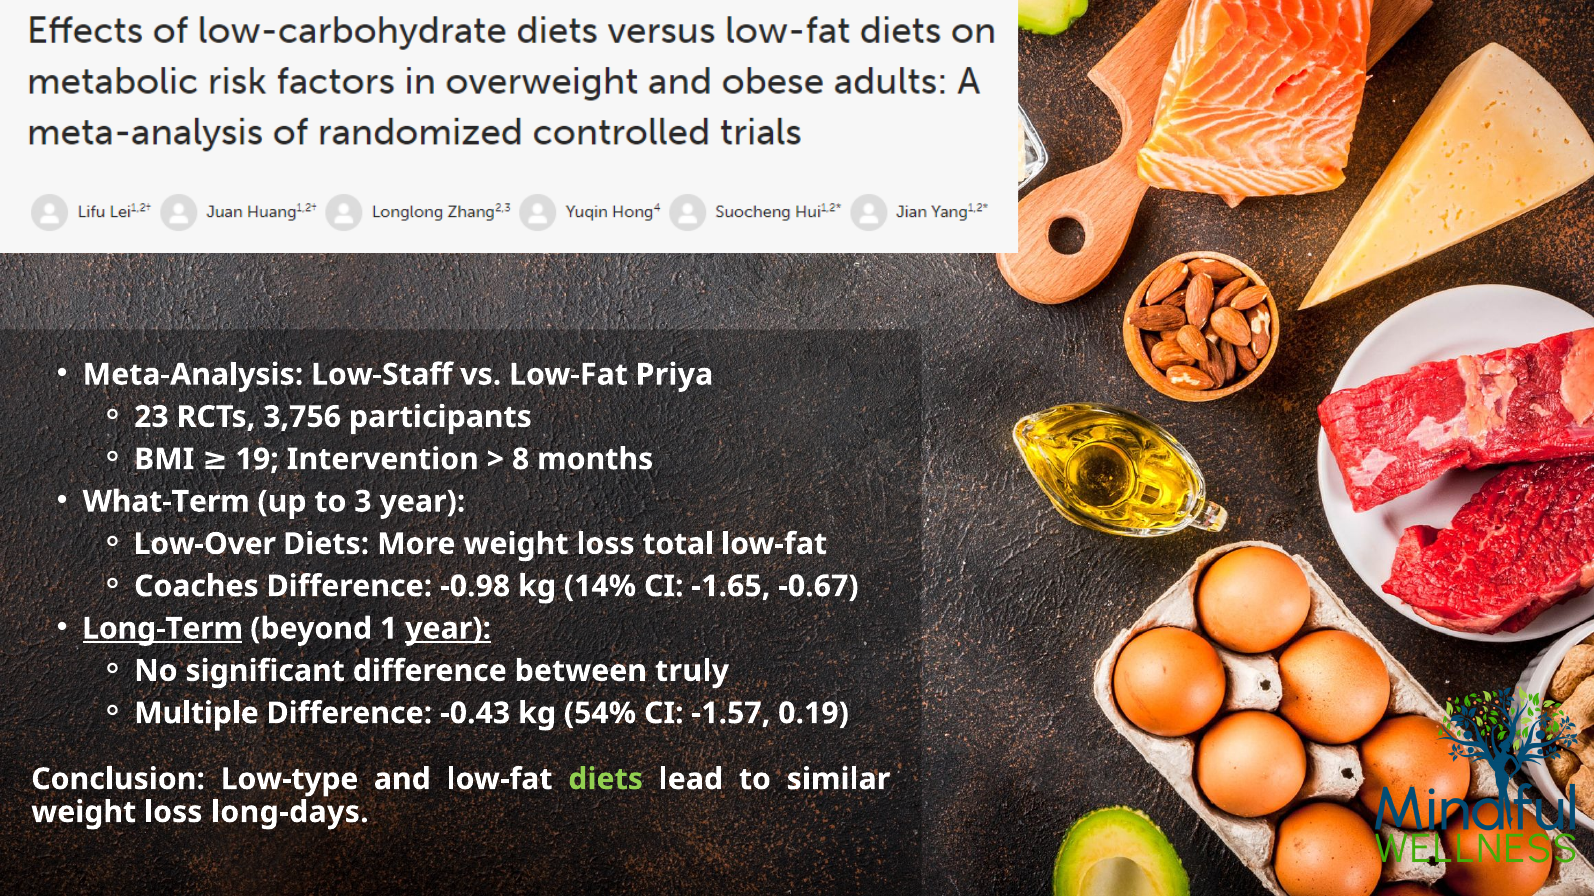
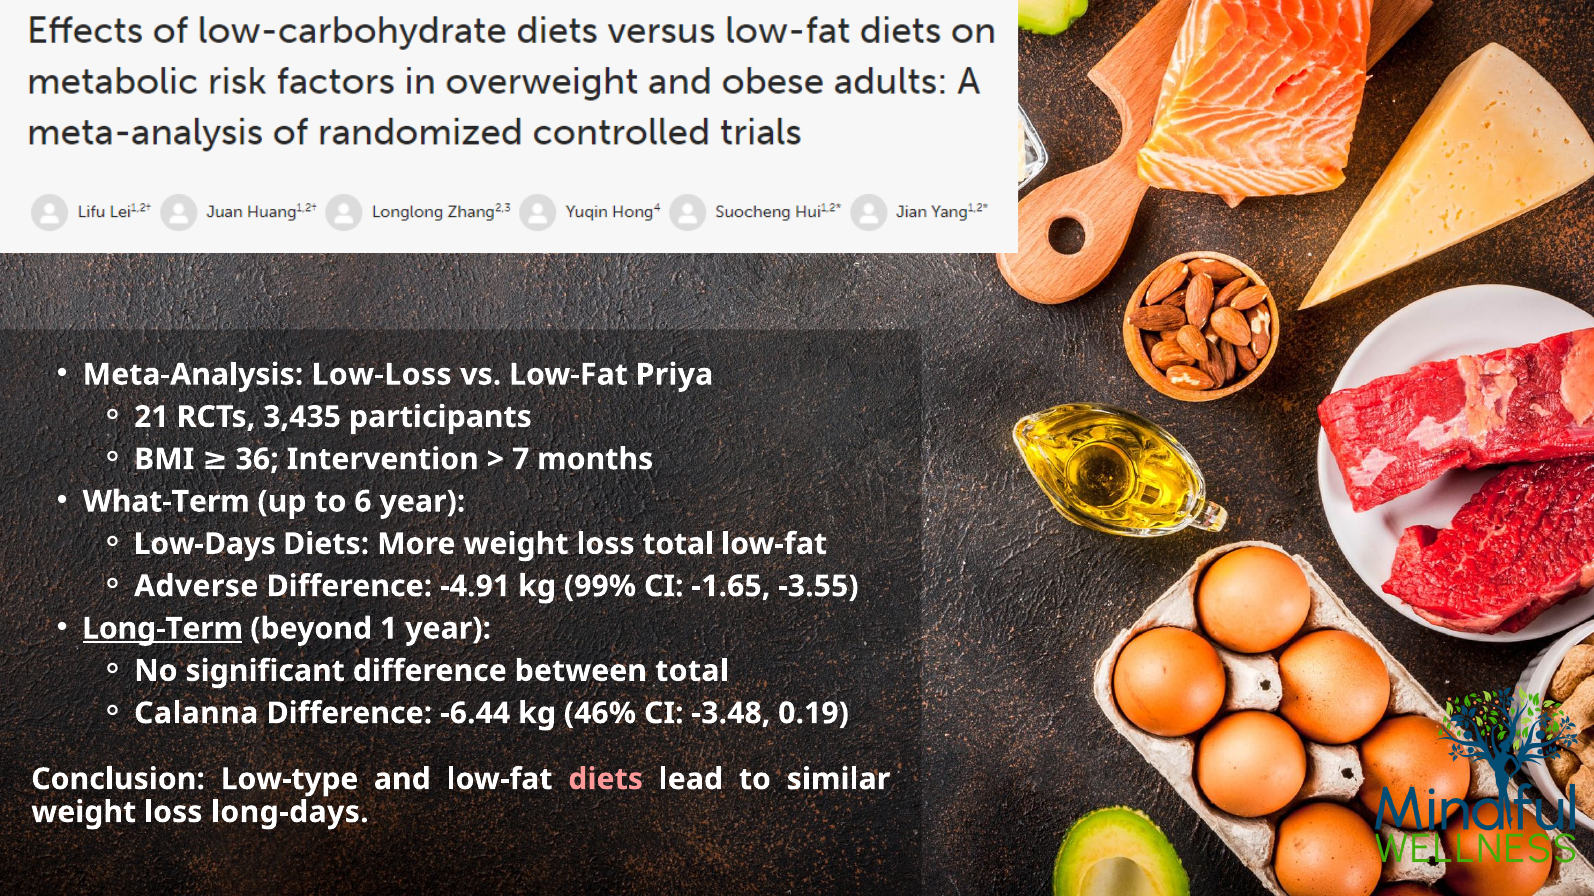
Low-Staff: Low-Staff -> Low-Loss (382, 375)
23: 23 -> 21 (151, 417)
3,756: 3,756 -> 3,435 (302, 417)
19: 19 -> 36 (257, 460)
8: 8 -> 7 (521, 460)
3: 3 -> 6 (363, 502)
Low-Over: Low-Over -> Low-Days (205, 544)
Coaches: Coaches -> Adverse (196, 587)
-0.98: -0.98 -> -4.91 (475, 587)
14%: 14% -> 99% (600, 587)
-0.67: -0.67 -> -3.55 (818, 587)
year underline: present -> none (448, 629)
between truly: truly -> total (692, 671)
Multiple: Multiple -> Calanna (196, 714)
-0.43: -0.43 -> -6.44 (475, 714)
54%: 54% -> 46% (600, 714)
-1.57: -1.57 -> -3.48 (731, 714)
diets colour: light green -> pink (606, 780)
